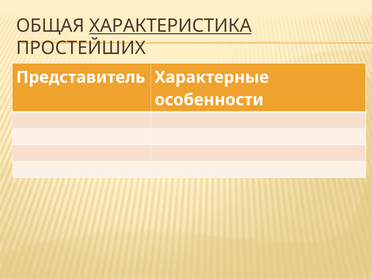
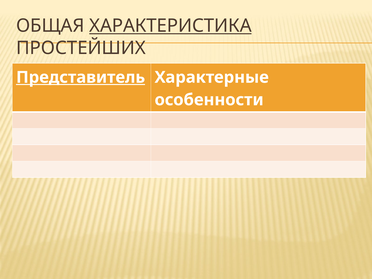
Представитель underline: none -> present (81, 77)
